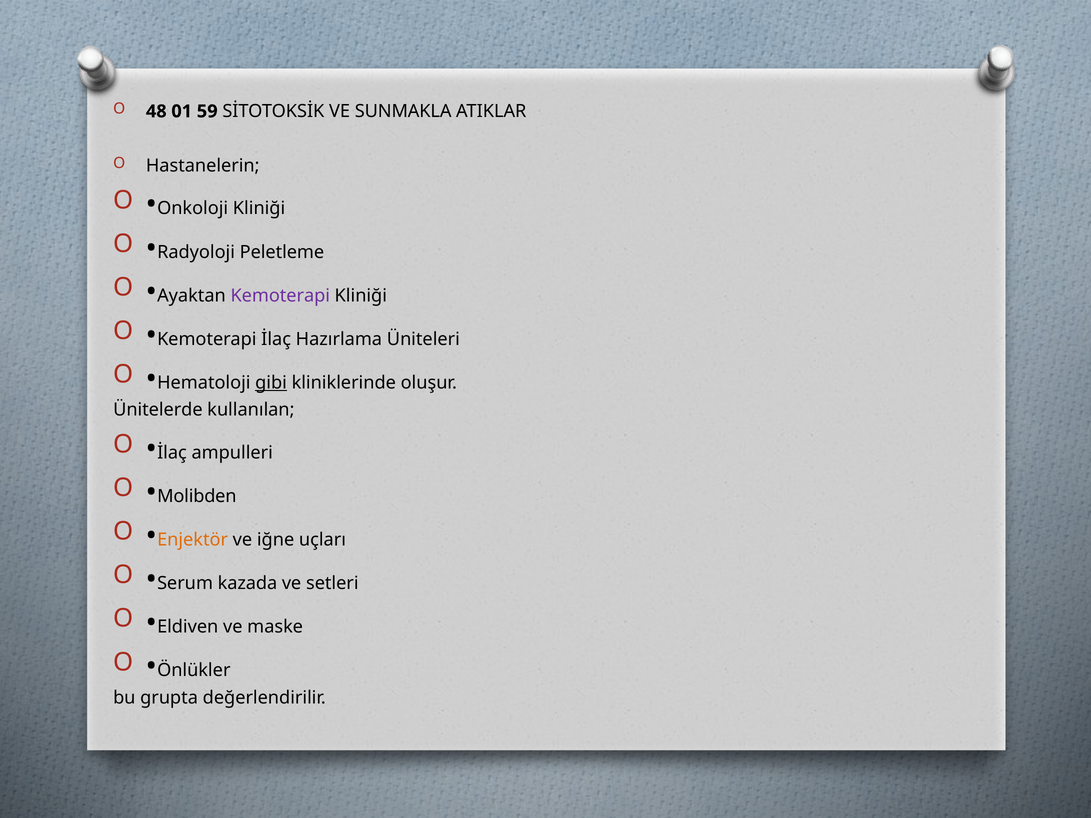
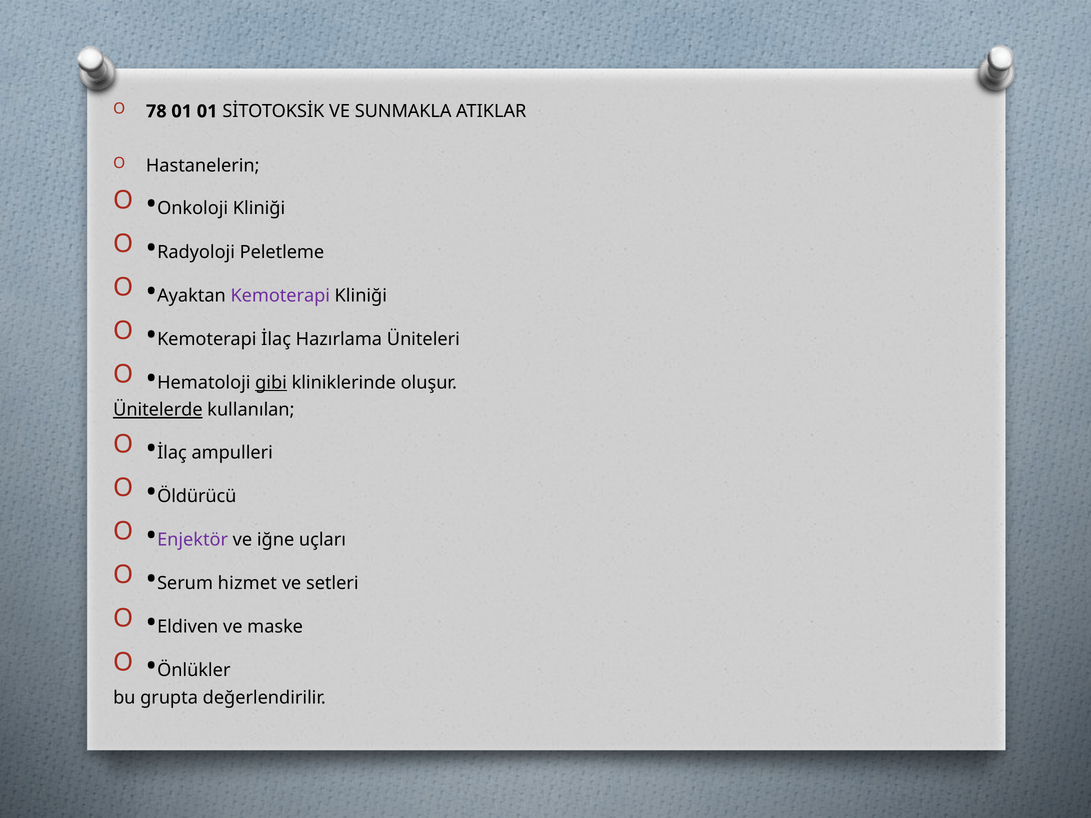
48: 48 -> 78 (156, 111)
01 59: 59 -> 01 (207, 111)
Ünitelerde underline: none -> present (158, 410)
Molibden: Molibden -> Öldürücü (197, 496)
Enjektör colour: orange -> purple (193, 540)
kazada: kazada -> hizmet (247, 583)
